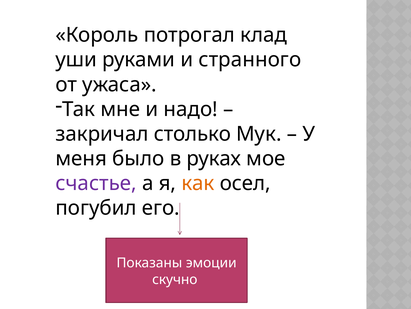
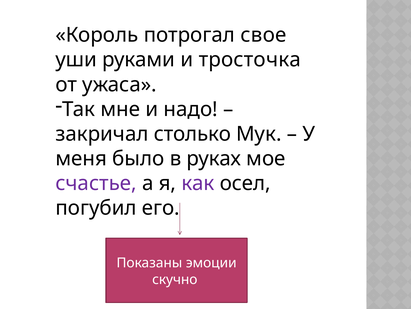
клад: клад -> свое (264, 35)
странного: странного -> тросточка (250, 60)
как colour: orange -> purple (198, 183)
